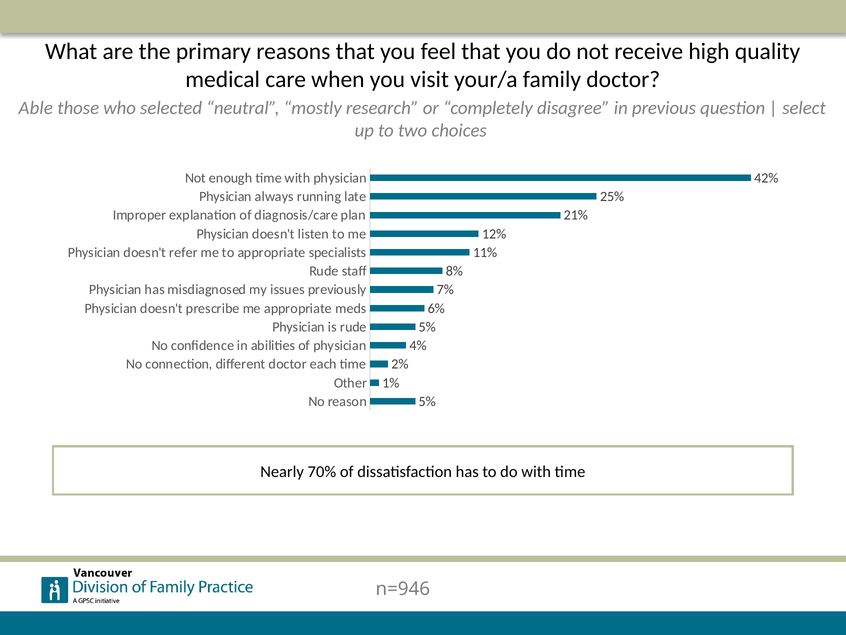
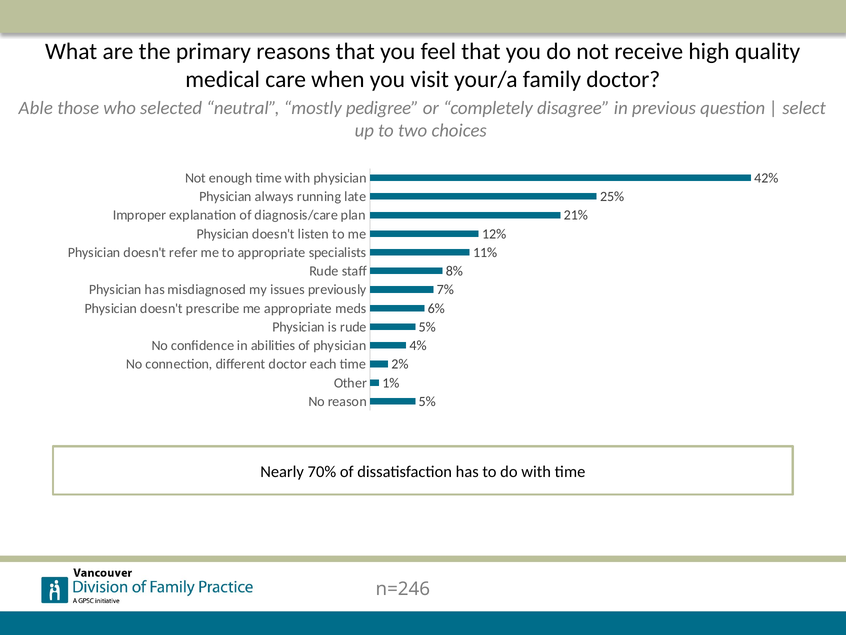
research: research -> pedigree (382, 108)
n=946: n=946 -> n=246 (403, 589)
